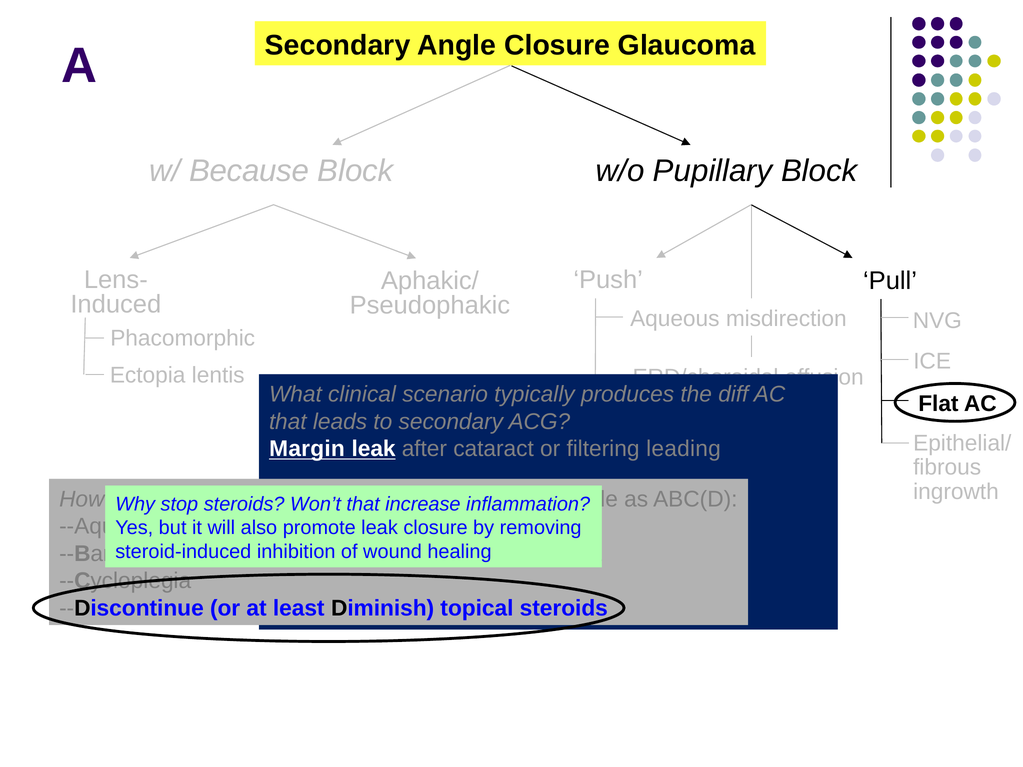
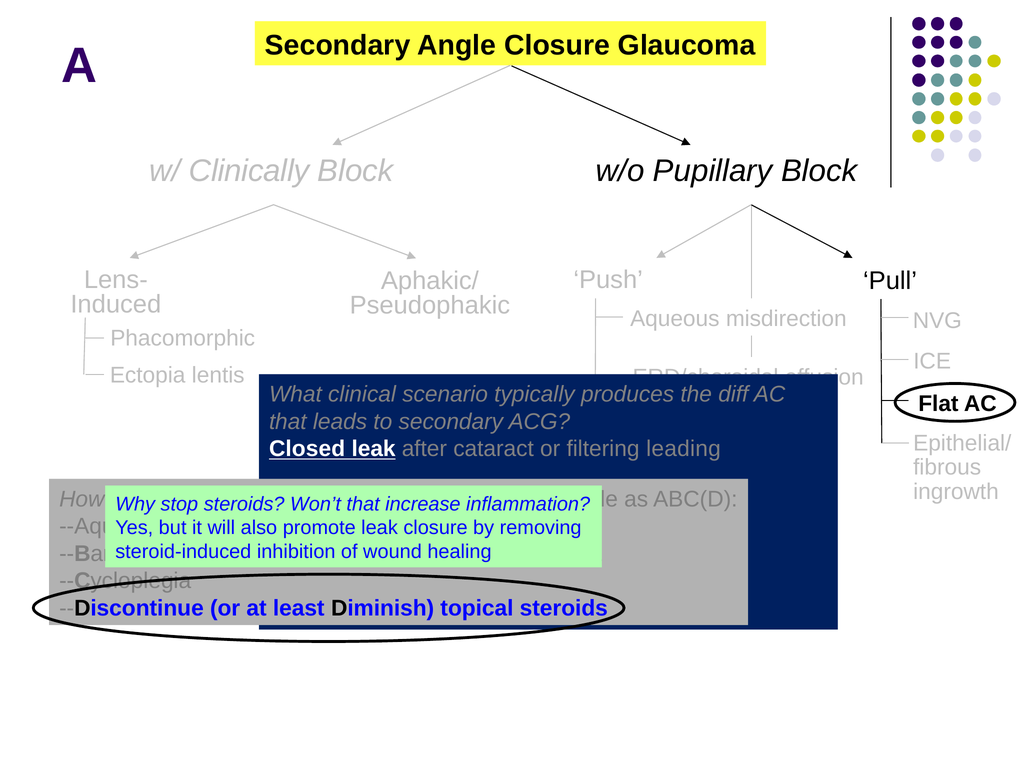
Because: Because -> Clinically (249, 171)
Margin: Margin -> Closed (307, 449)
